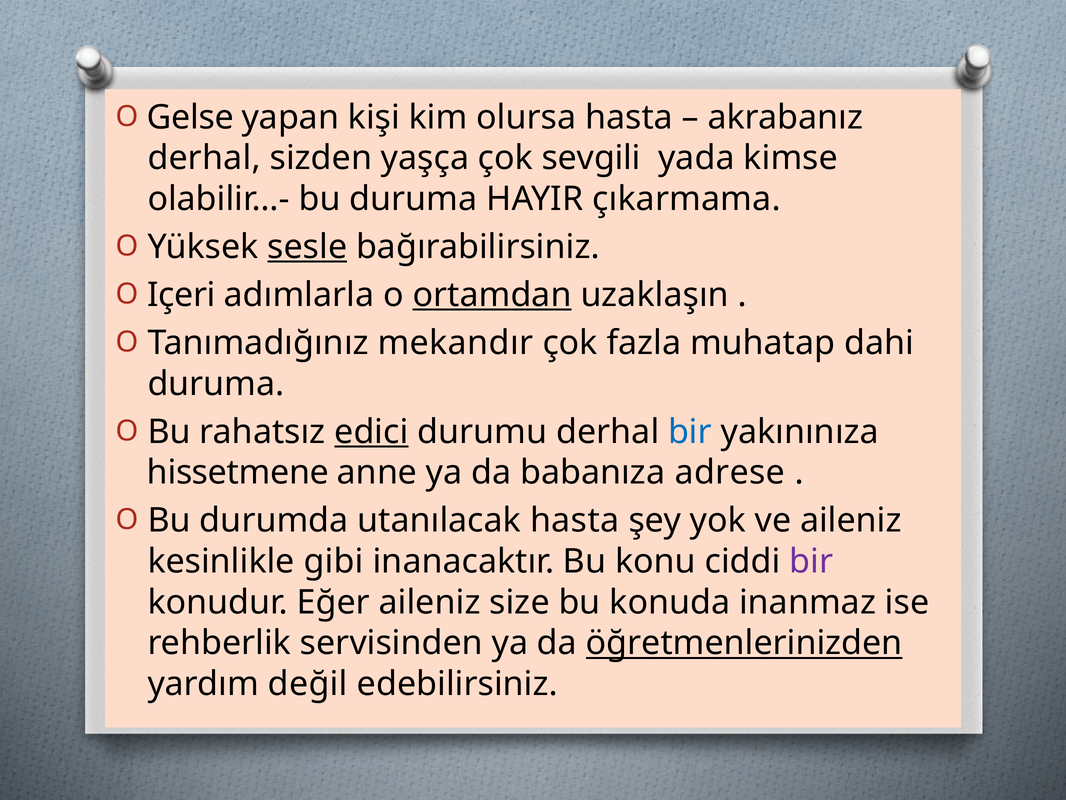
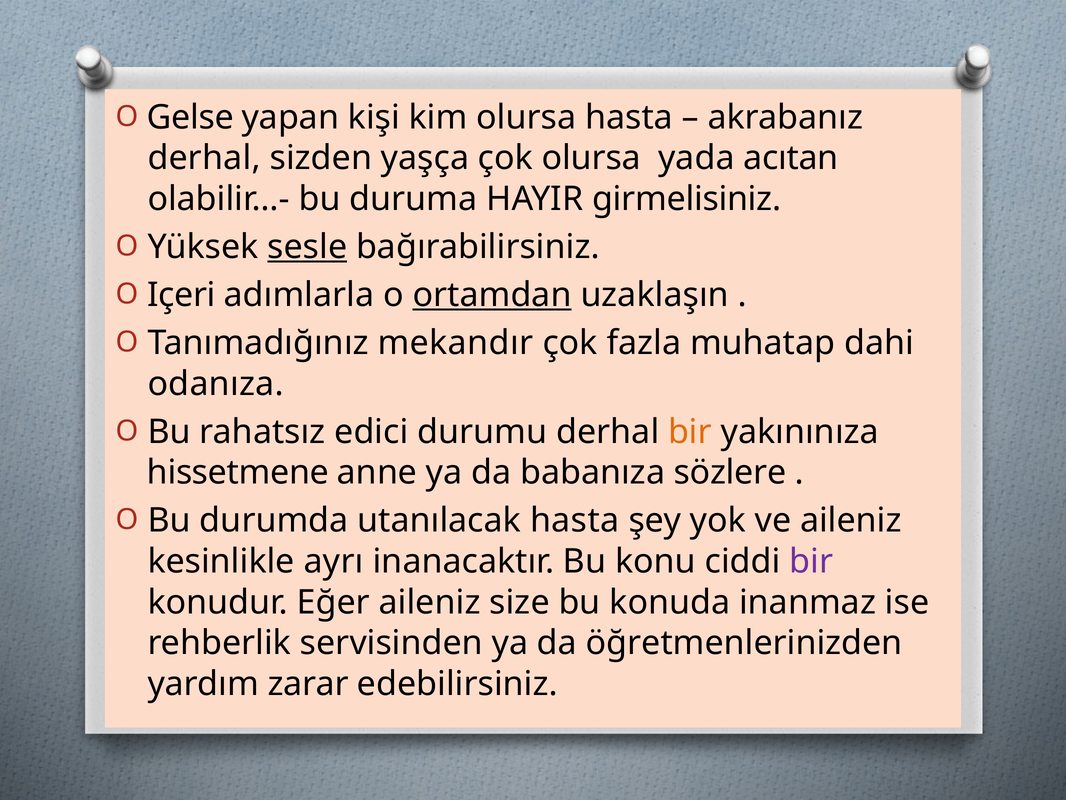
çok sevgili: sevgili -> olursa (591, 158)
kimse: kimse -> acıtan (791, 158)
çıkarmama: çıkarmama -> girmelisiniz (687, 199)
duruma: duruma -> odanıza (216, 384)
edici underline: present -> none (371, 431)
bir colour: blue -> orange (690, 431)
adrese: adrese -> sözlere (730, 472)
gibi: gibi -> ayrı (334, 561)
öğretmenlerinizden underline: present -> none (744, 643)
değil: değil -> zarar (308, 684)
